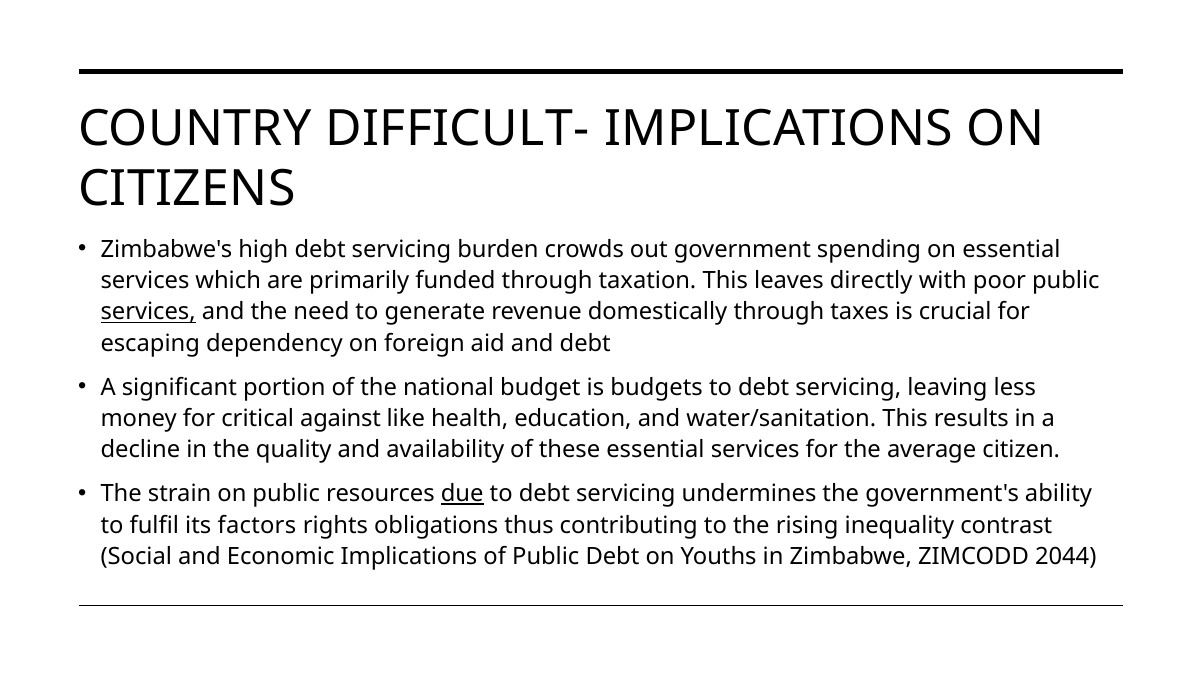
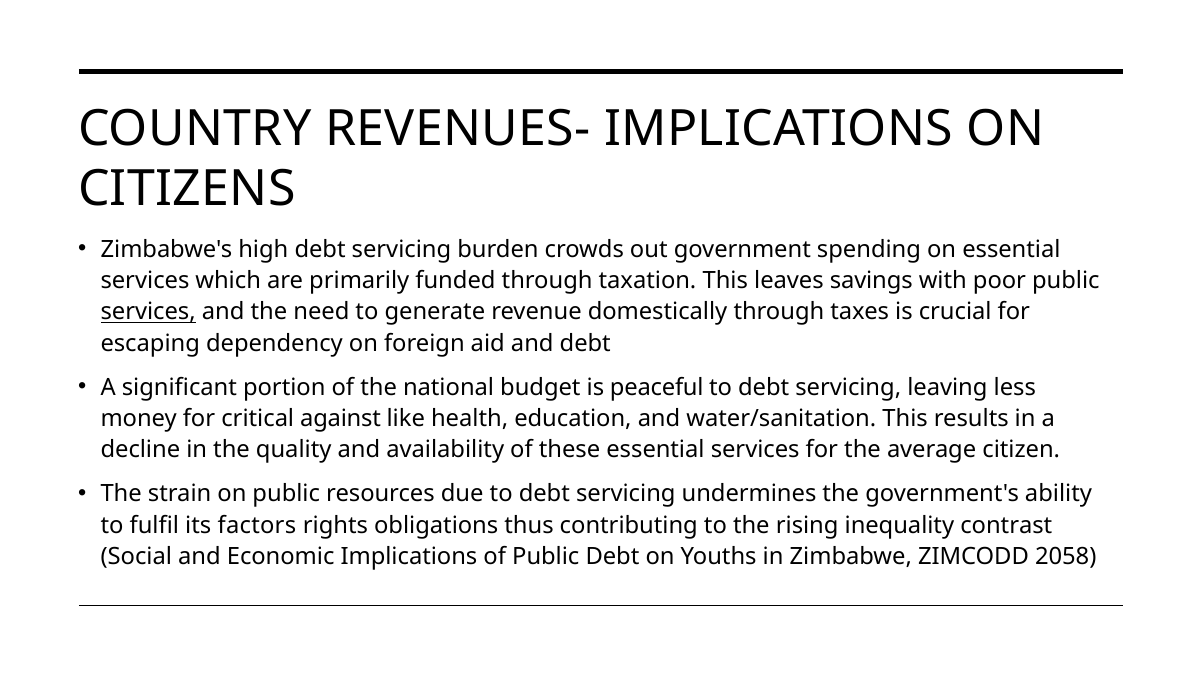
DIFFICULT-: DIFFICULT- -> REVENUES- (458, 129)
directly: directly -> savings (871, 281)
budgets: budgets -> peaceful (657, 387)
due underline: present -> none (462, 494)
2044: 2044 -> 2058 (1066, 557)
